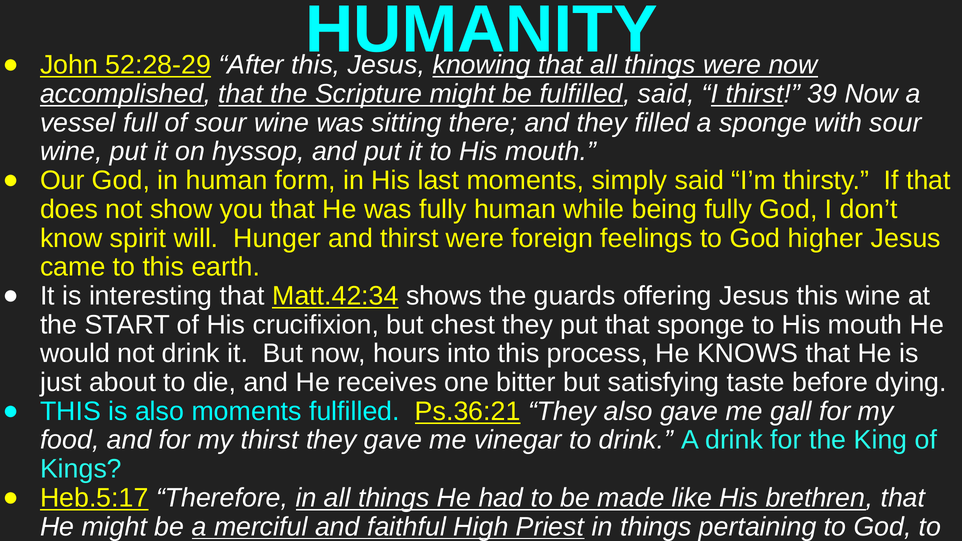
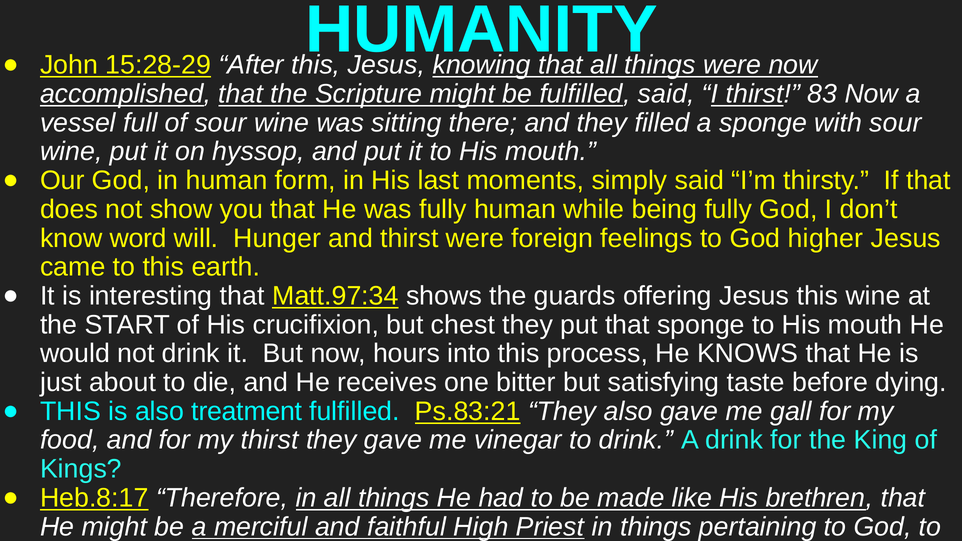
52:28-29: 52:28-29 -> 15:28-29 (158, 65)
39: 39 -> 83 (822, 94)
spirit: spirit -> word (138, 238)
Matt.42:34: Matt.42:34 -> Matt.97:34 (335, 296)
also moments: moments -> treatment (247, 411)
Ps.36:21: Ps.36:21 -> Ps.83:21 (468, 411)
Heb.5:17: Heb.5:17 -> Heb.8:17 (94, 498)
